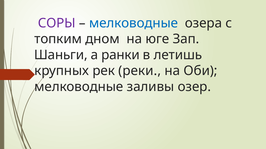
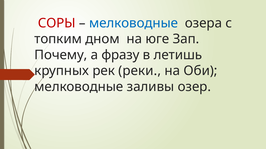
СОРЫ colour: purple -> red (57, 23)
Шаньги: Шаньги -> Почему (61, 55)
ранки: ранки -> фразу (120, 55)
